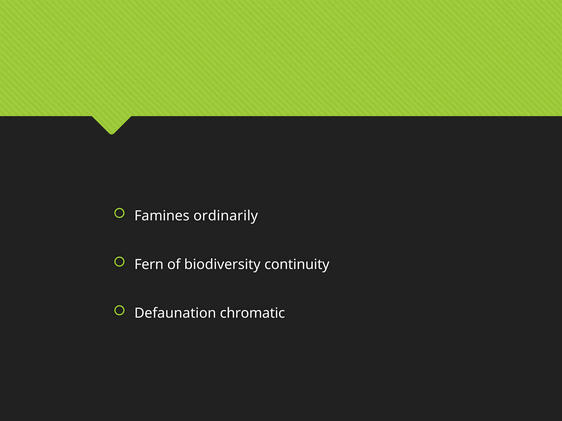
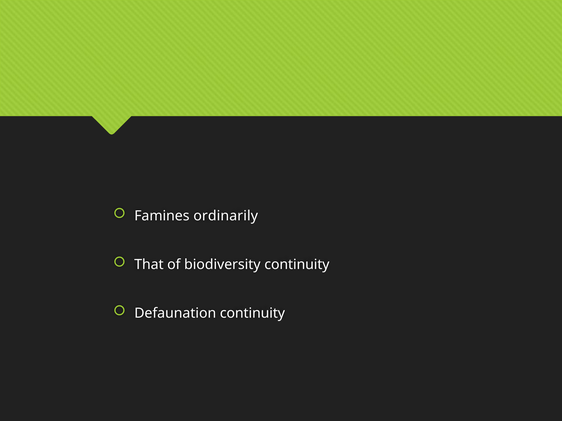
Fern: Fern -> That (149, 265)
chromatic: chromatic -> continuity (252, 313)
